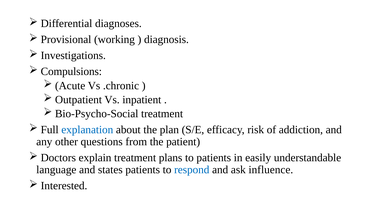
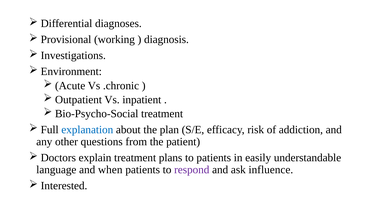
Compulsions: Compulsions -> Environment (71, 71)
states: states -> when (110, 170)
respond colour: blue -> purple (192, 170)
